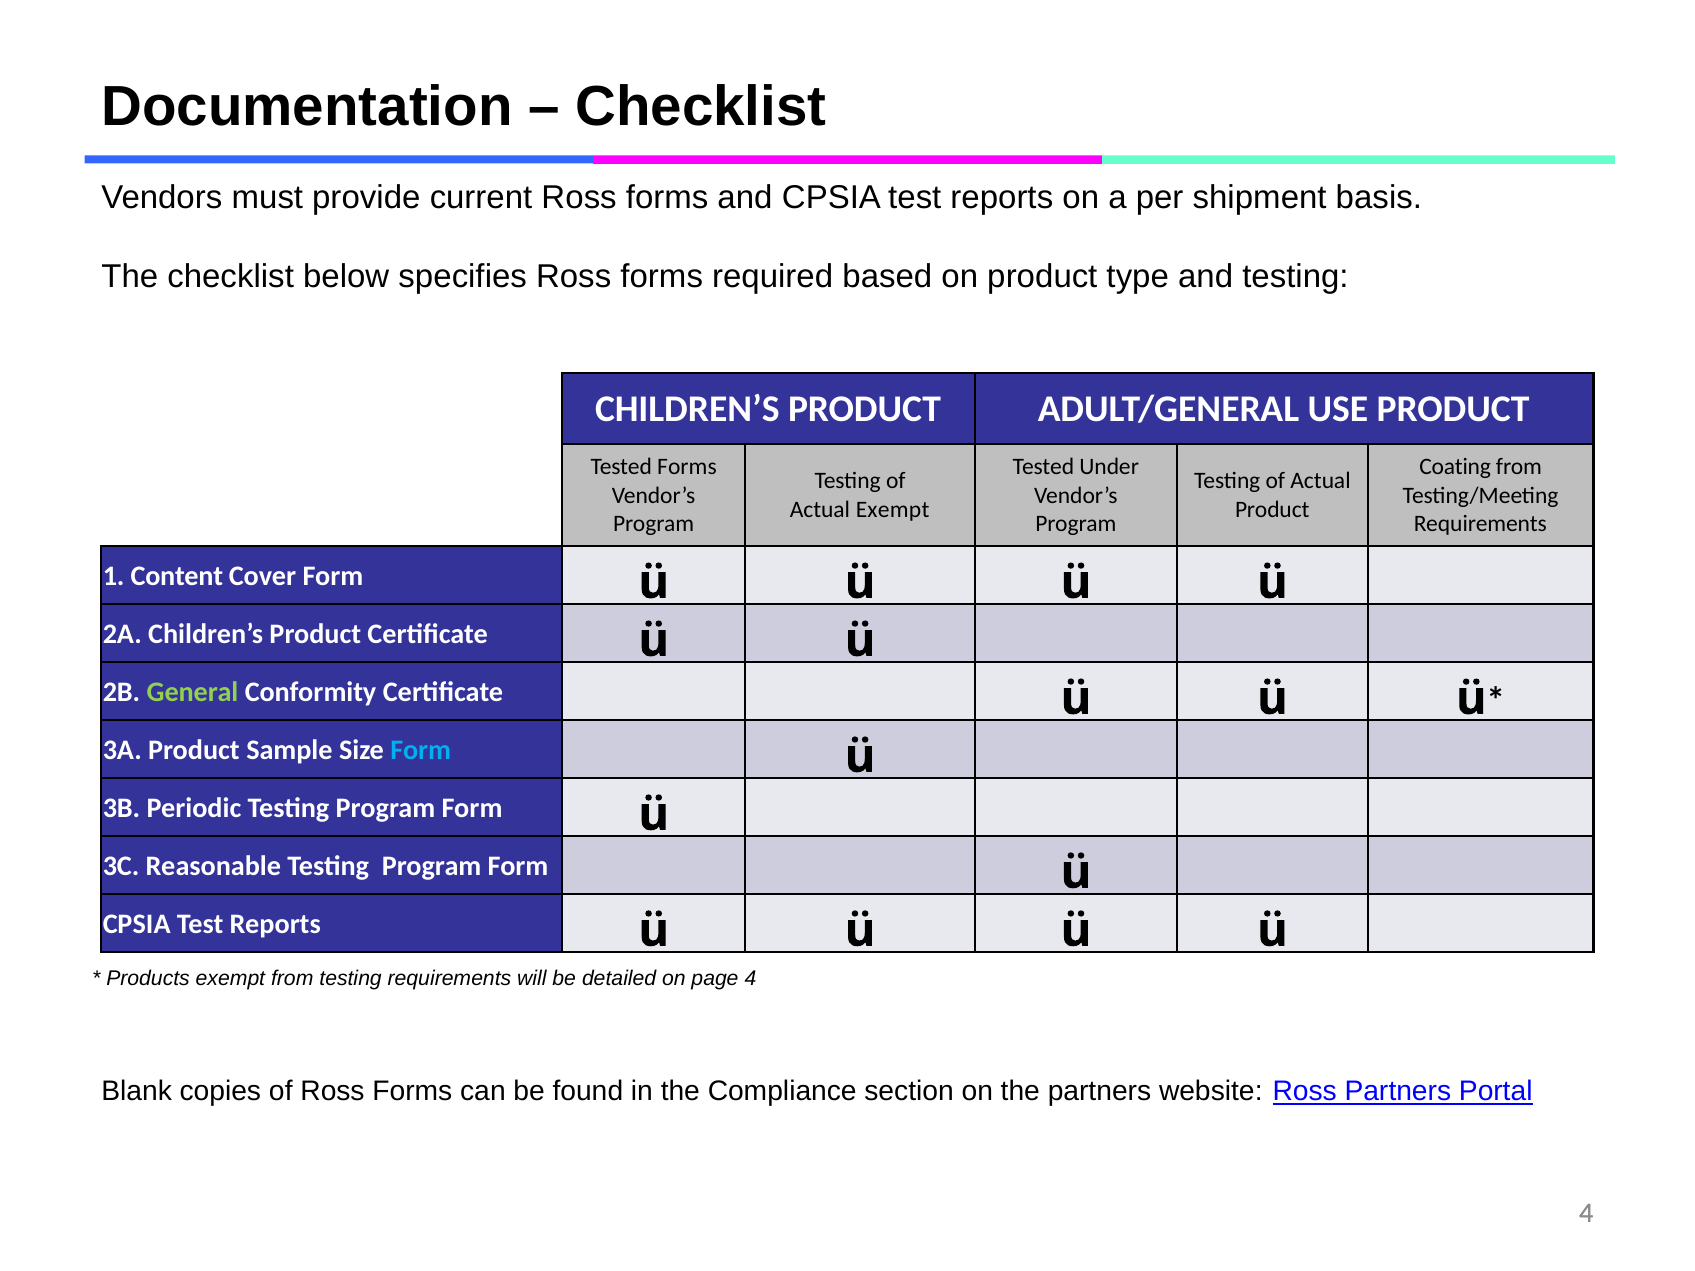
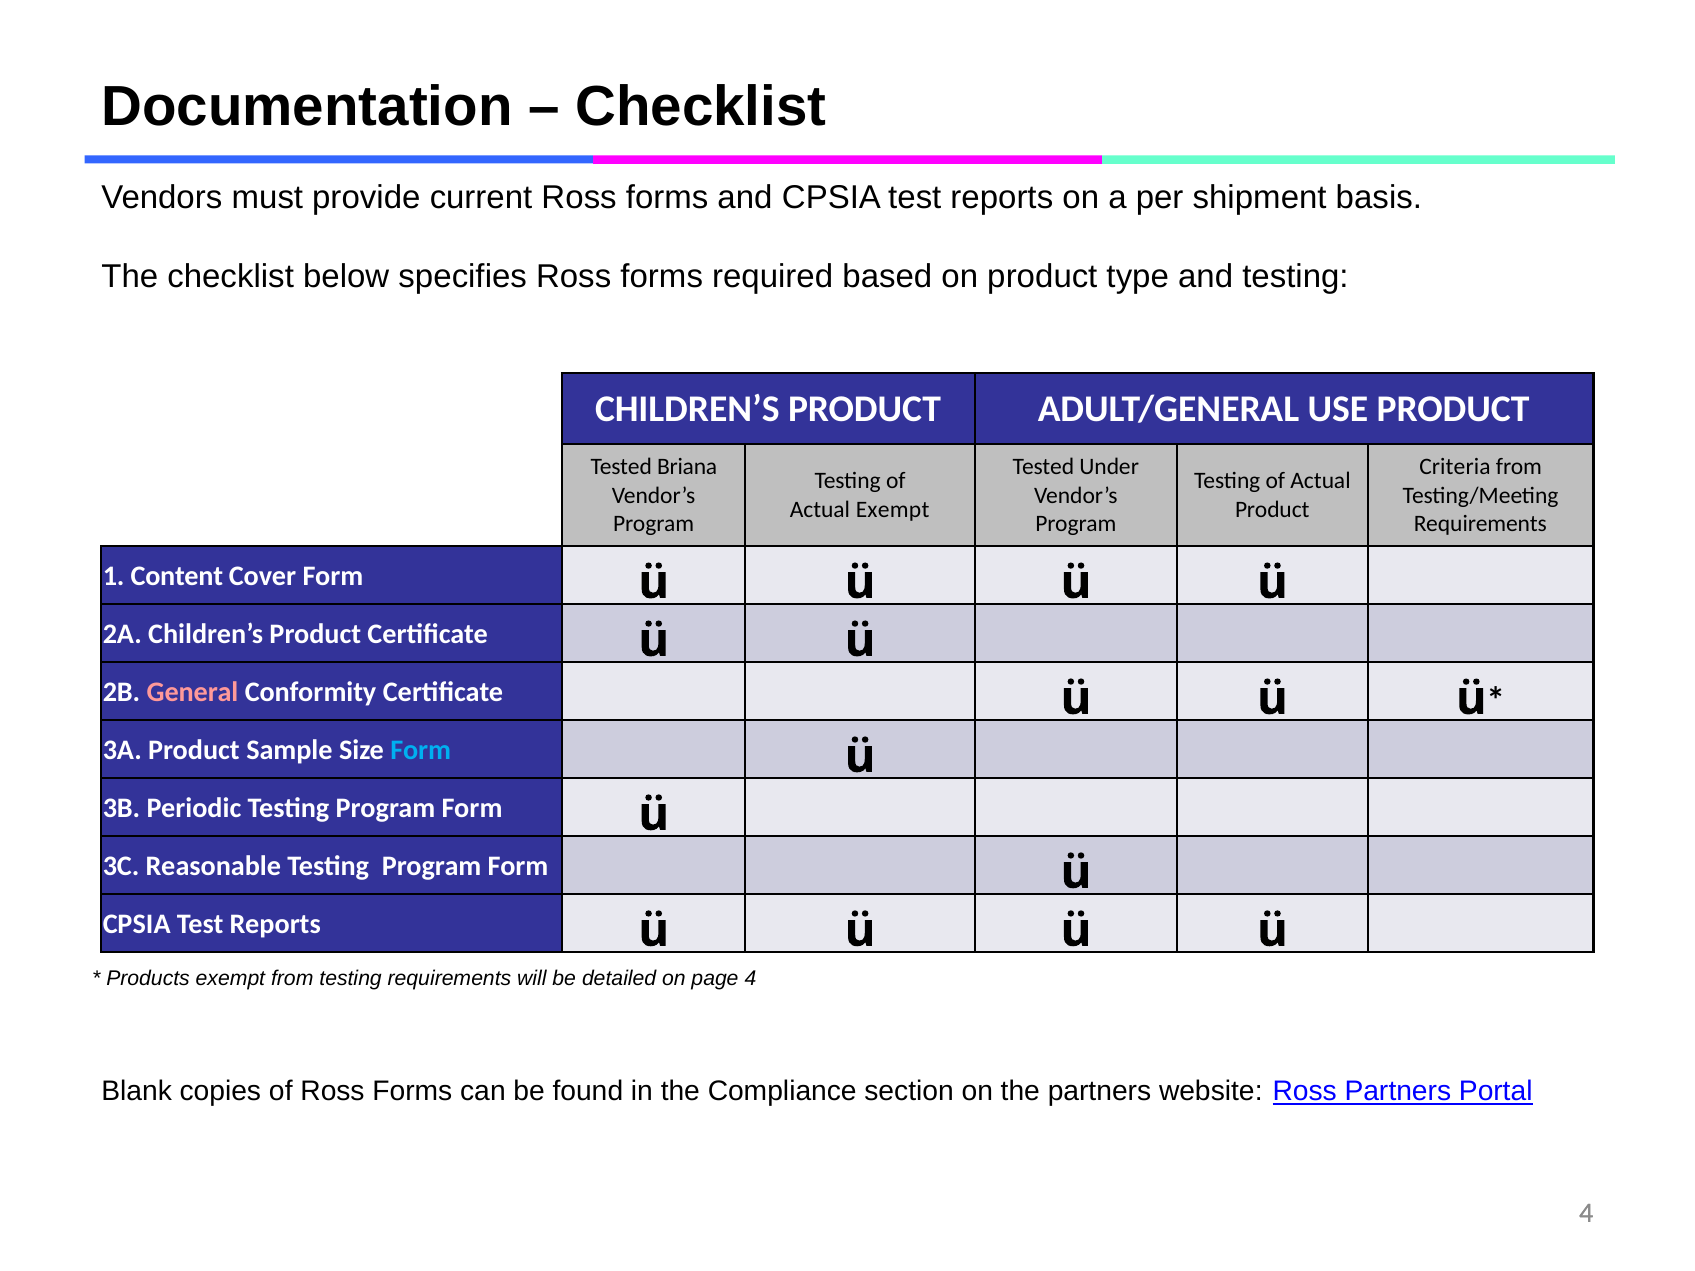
Tested Forms: Forms -> Briana (687, 467)
Coating: Coating -> Criteria (1455, 467)
General colour: light green -> pink (193, 692)
